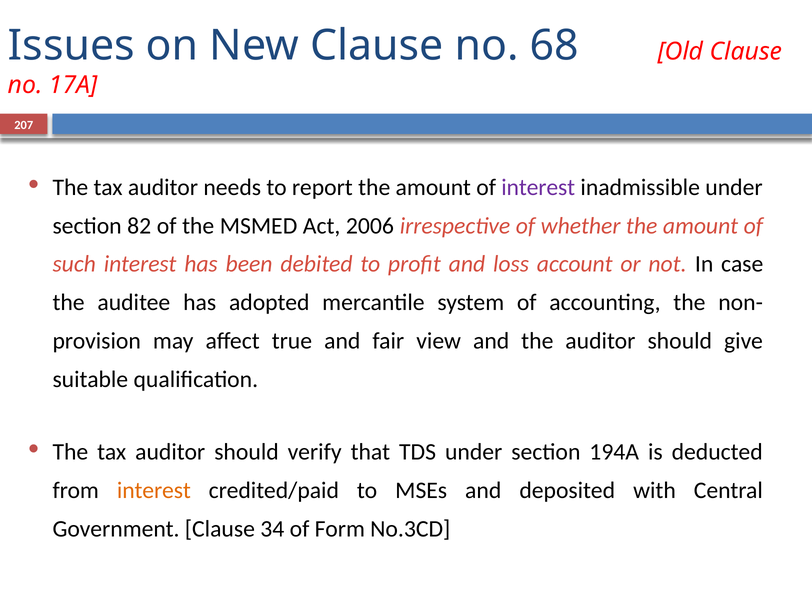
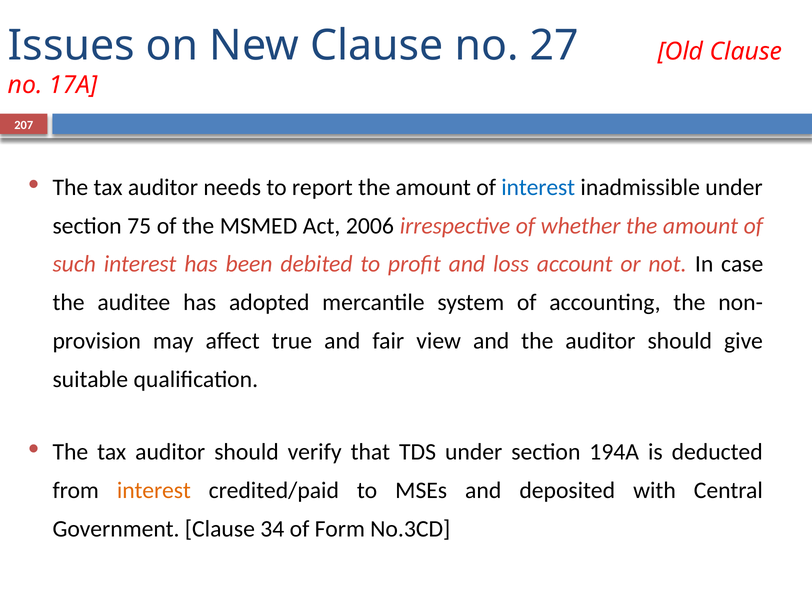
68: 68 -> 27 (554, 46)
interest colour: purple -> blue (538, 187)
82: 82 -> 75 (139, 226)
